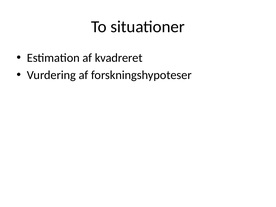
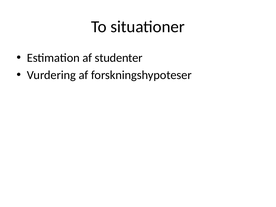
kvadreret: kvadreret -> studenter (119, 58)
